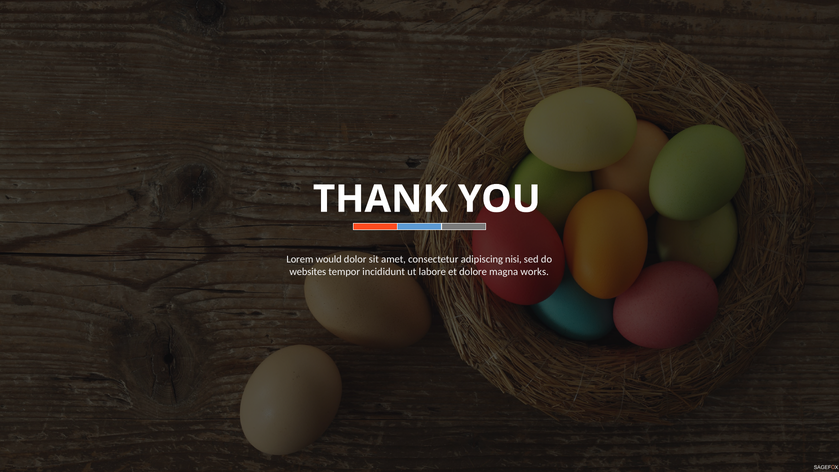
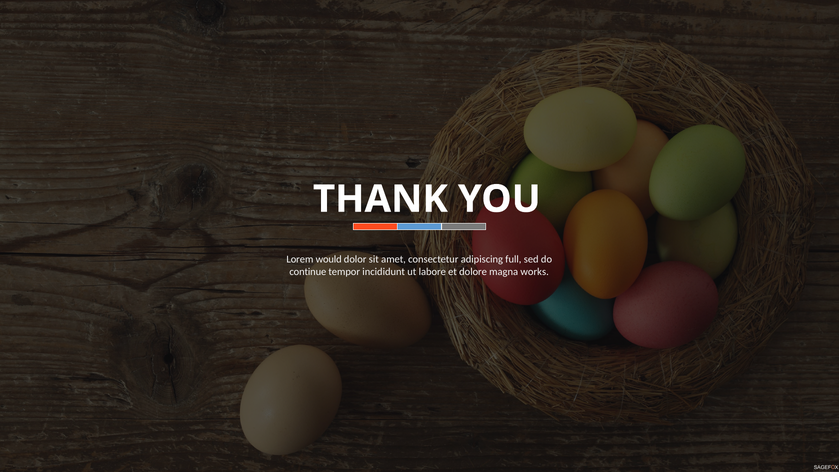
nisi: nisi -> full (513, 259)
websites: websites -> continue (308, 272)
